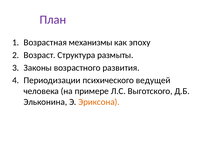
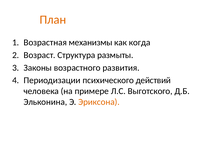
План colour: purple -> orange (53, 20)
эпоху: эпоху -> когда (140, 43)
ведущей: ведущей -> действий (153, 80)
